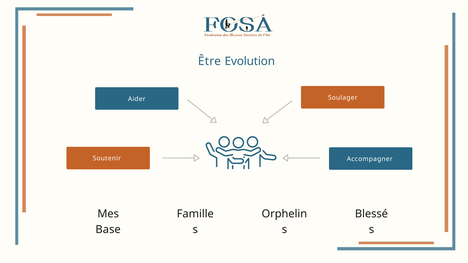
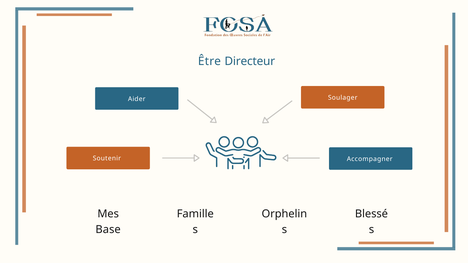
Evolution: Evolution -> Directeur (250, 61)
